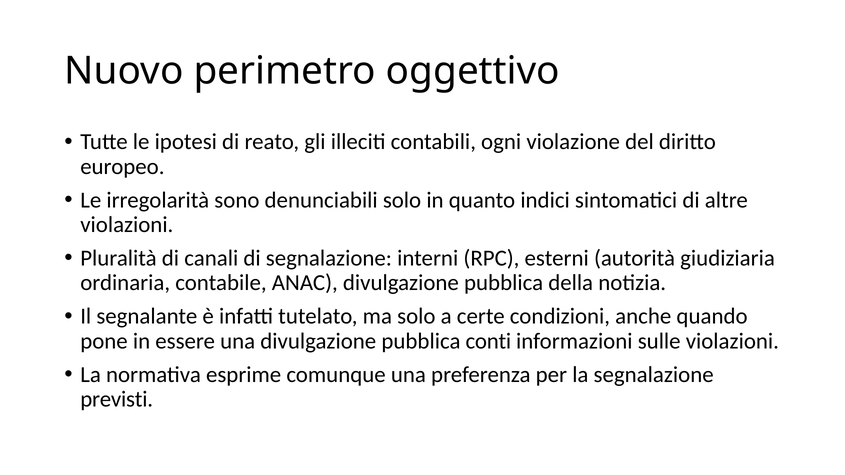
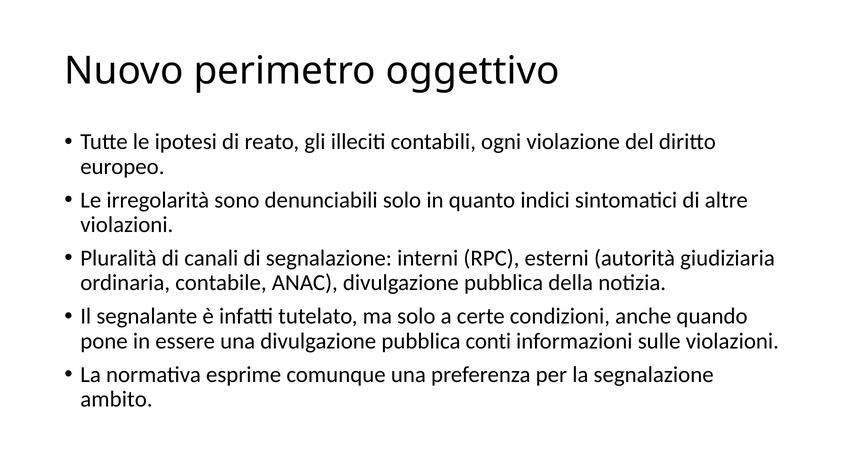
previsti: previsti -> ambito (117, 399)
